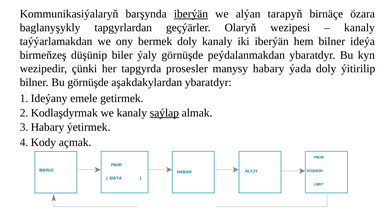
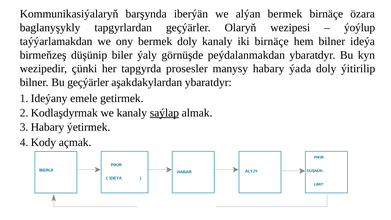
iberýän underline: present -> none (191, 14)
alýan tarapyň: tarapyň -> bermek (285, 14)
kanaly: kanaly -> ýoýlup (360, 28)
iki iberýän: iberýän -> birnäçe (272, 41)
Bu görnüşde: görnüşde -> geçýärler (88, 82)
